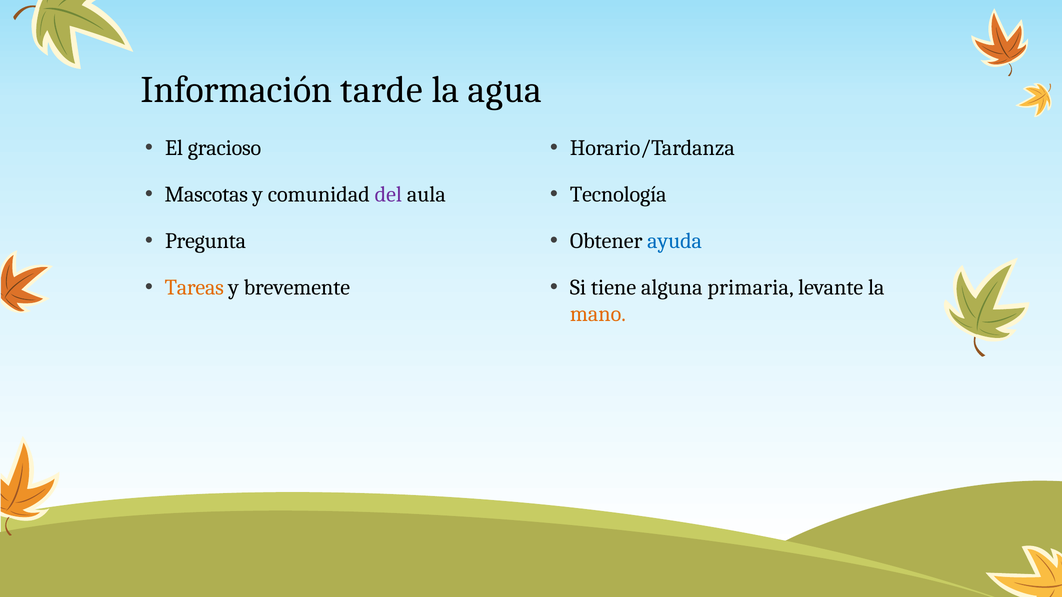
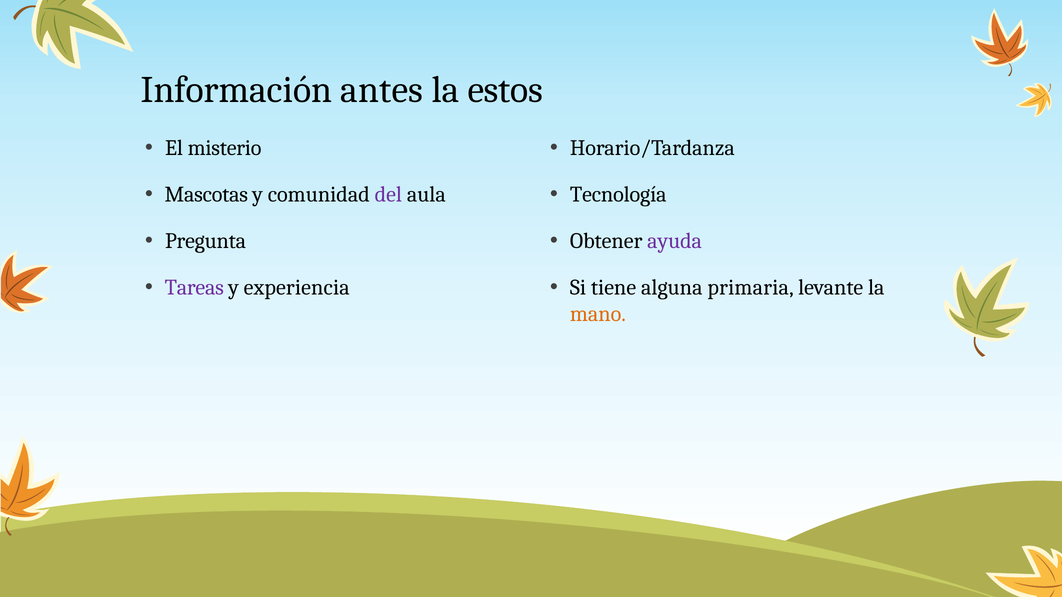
tarde: tarde -> antes (382, 90)
agua: agua -> estos (505, 90)
gracioso: gracioso -> misterio (225, 148)
ayuda colour: blue -> purple (675, 241)
Tareas colour: orange -> purple (194, 288)
brevemente: brevemente -> experiencia (297, 288)
